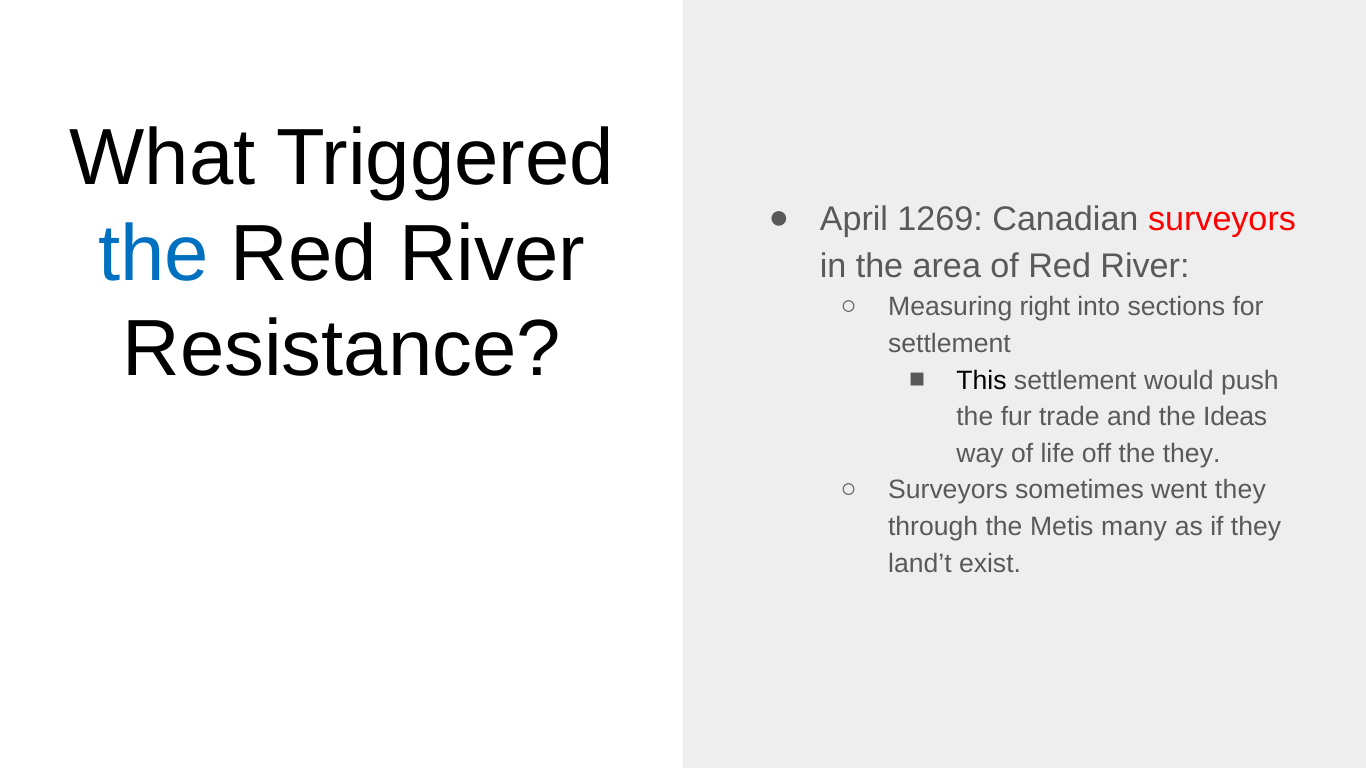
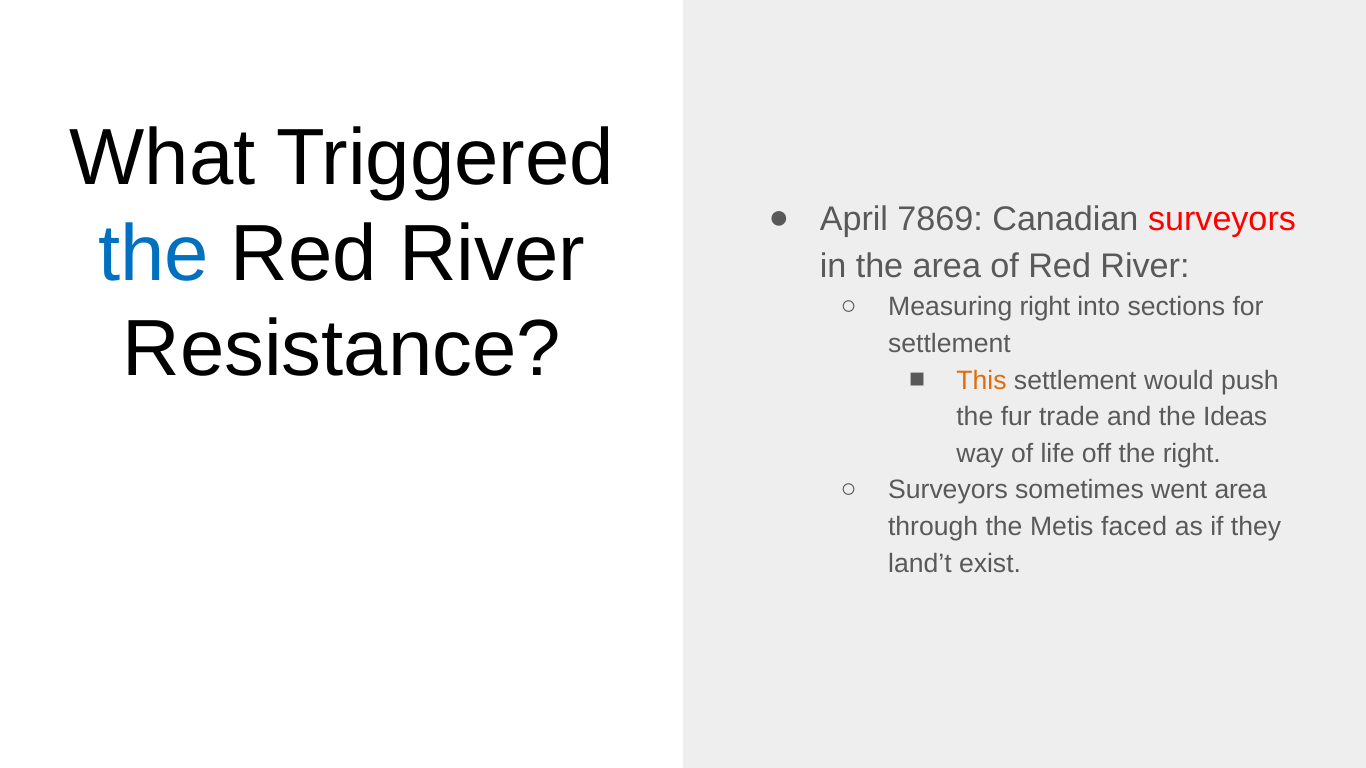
1269: 1269 -> 7869 (940, 219)
This colour: black -> orange (982, 380)
the they: they -> right (1192, 454)
went they: they -> area (1241, 490)
many: many -> faced (1134, 527)
